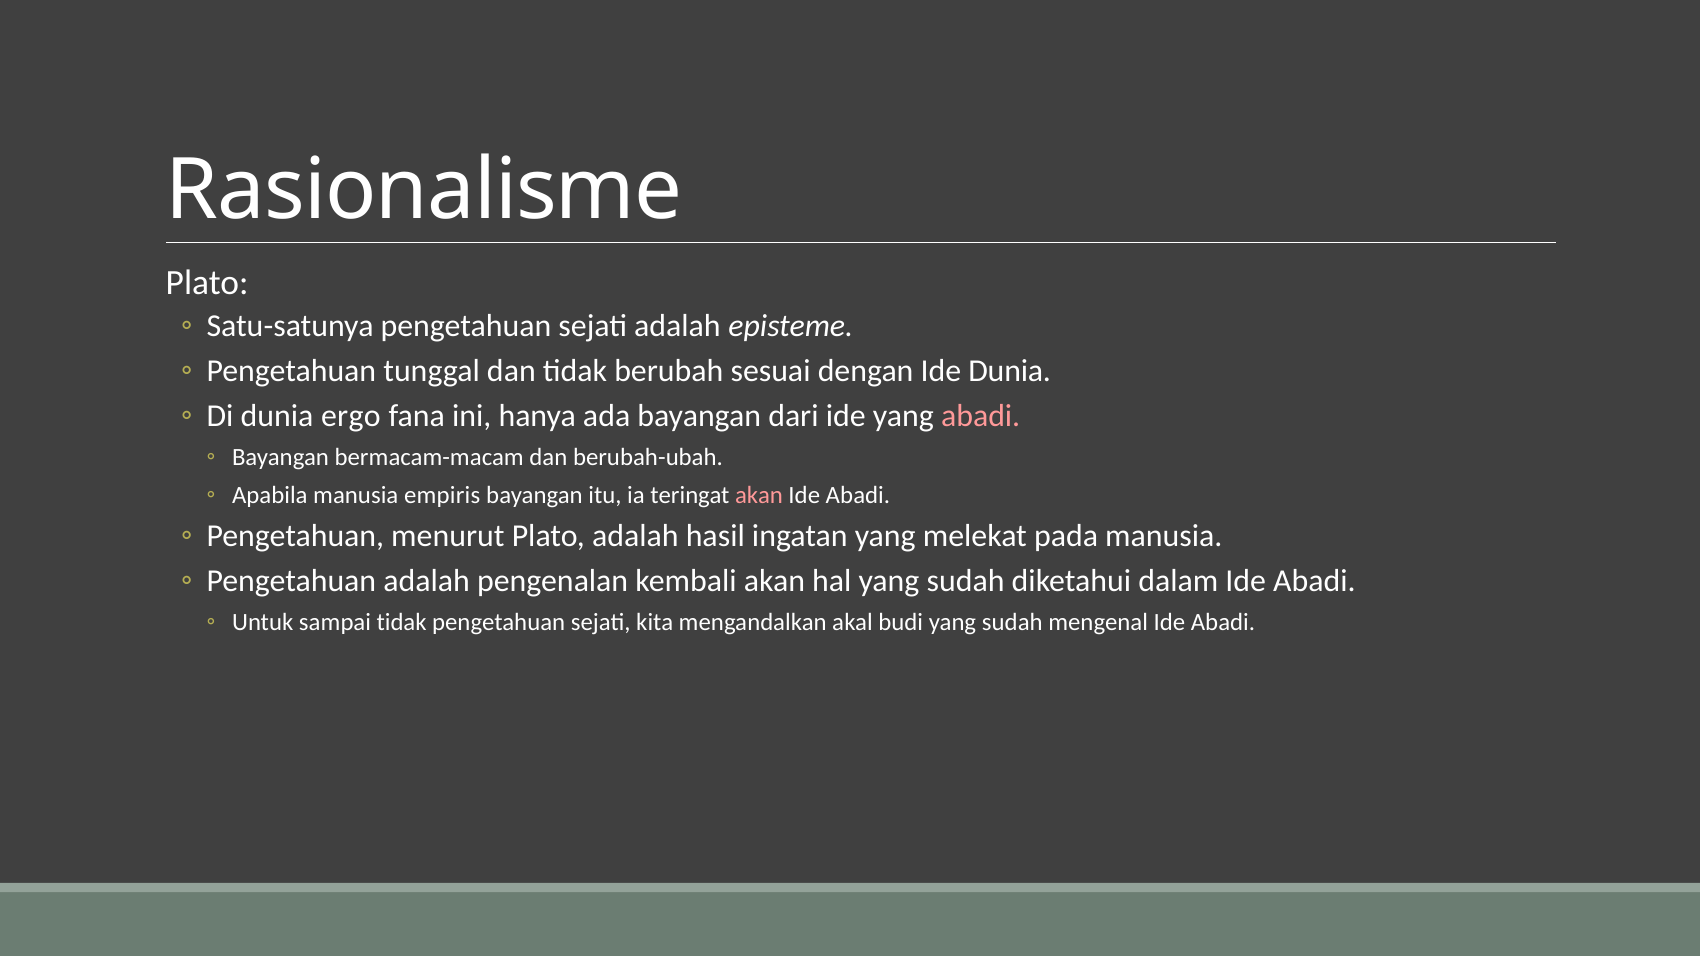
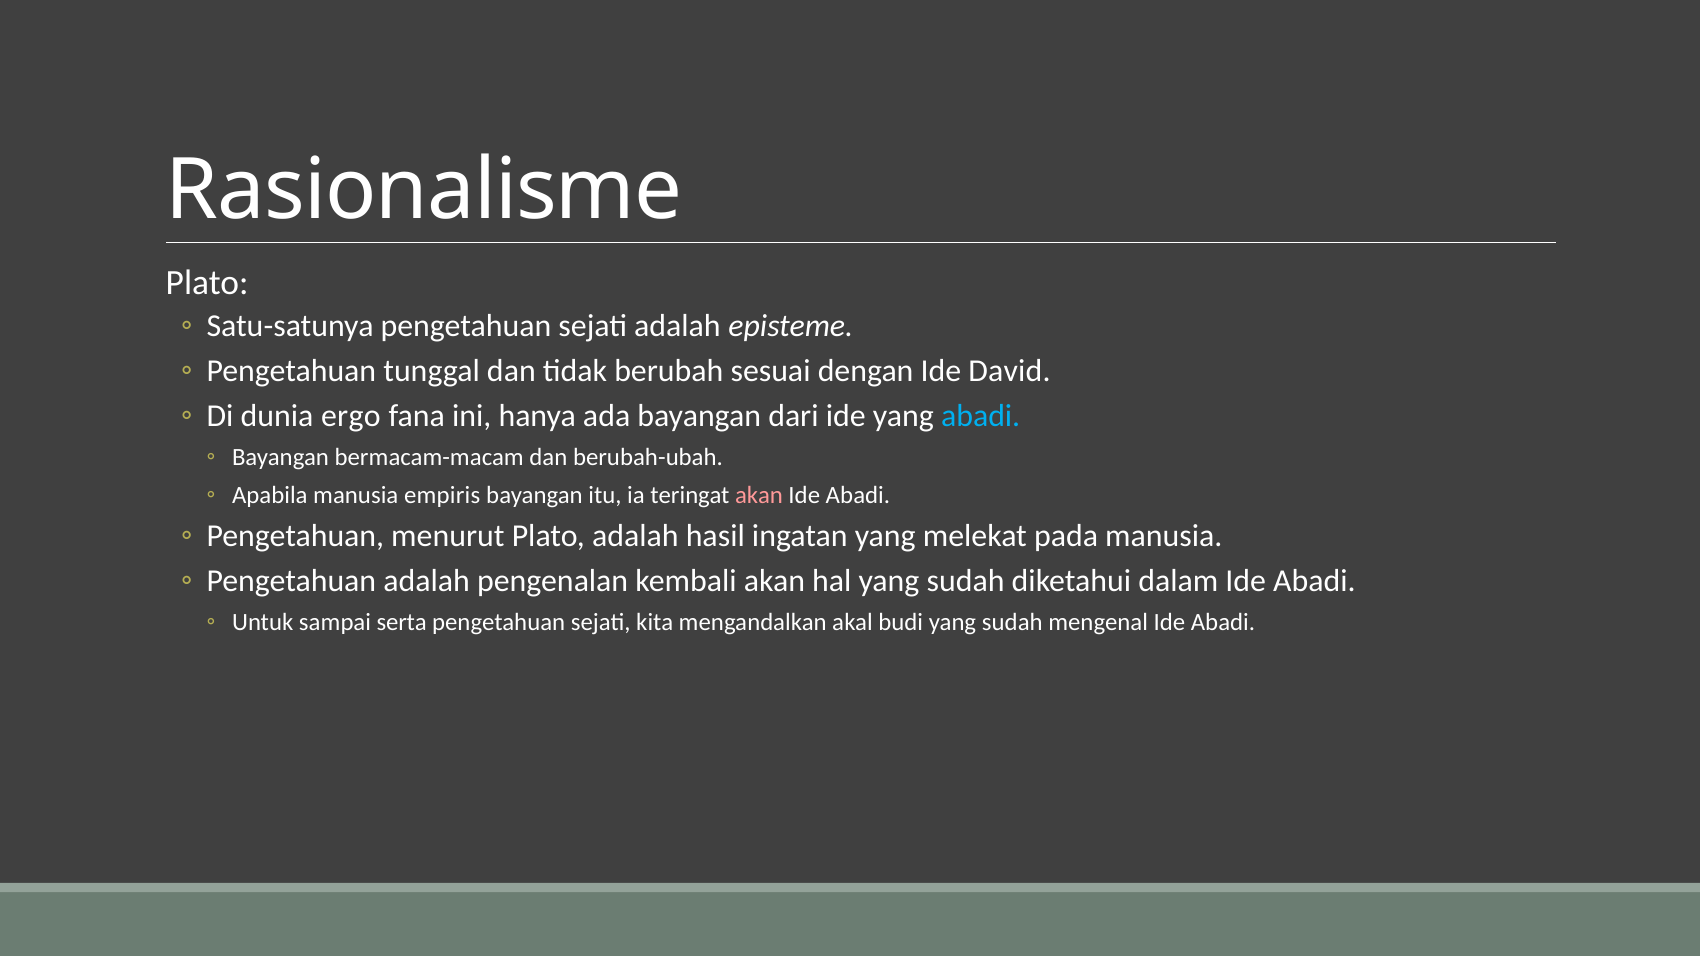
Ide Dunia: Dunia -> David (1009, 371)
abadi colour: pink -> light blue (981, 416)
sampai tidak: tidak -> serta (402, 623)
